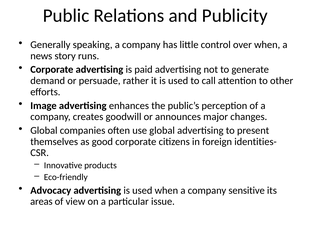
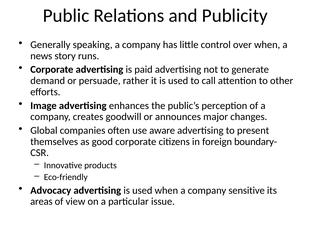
use global: global -> aware (162, 131)
identities-: identities- -> boundary- (256, 142)
